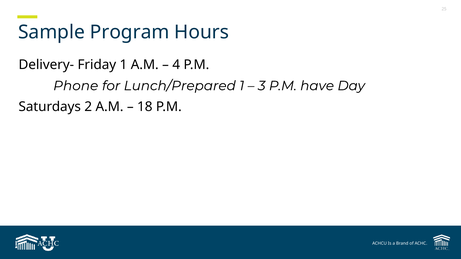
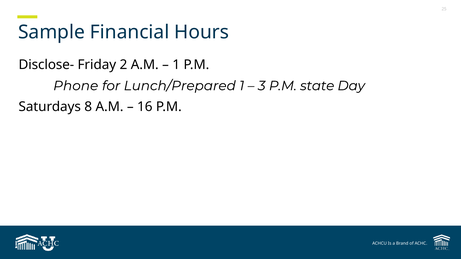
Program: Program -> Financial (130, 32)
Delivery-: Delivery- -> Disclose- (46, 65)
Friday 1: 1 -> 2 (123, 65)
4: 4 -> 1 (176, 65)
have: have -> state (317, 86)
2: 2 -> 8 (88, 107)
18: 18 -> 16 (145, 107)
